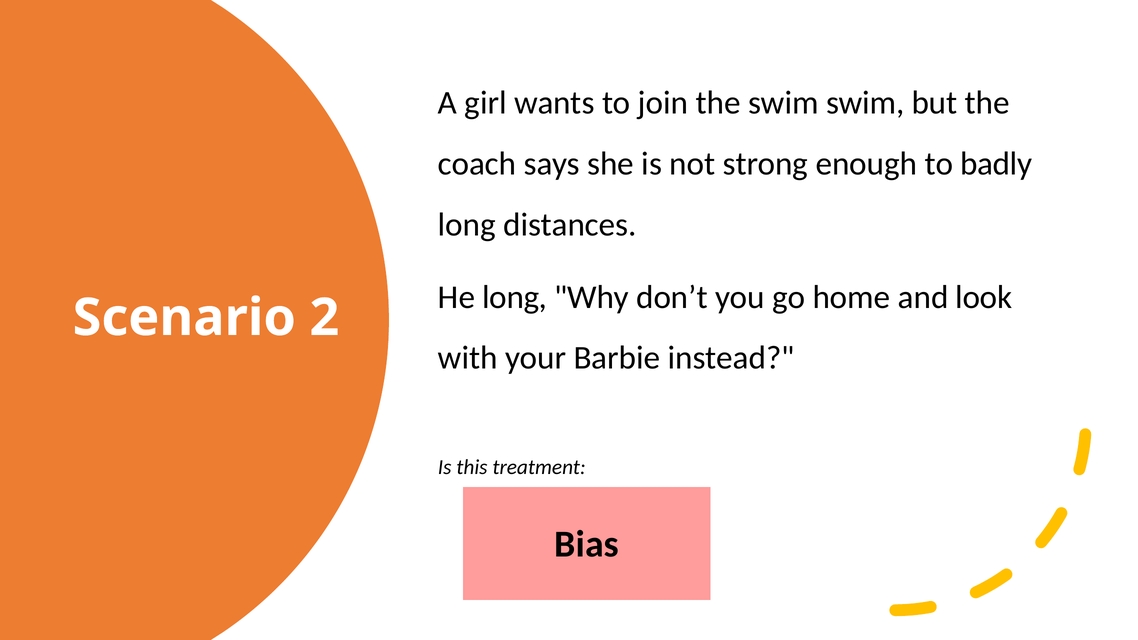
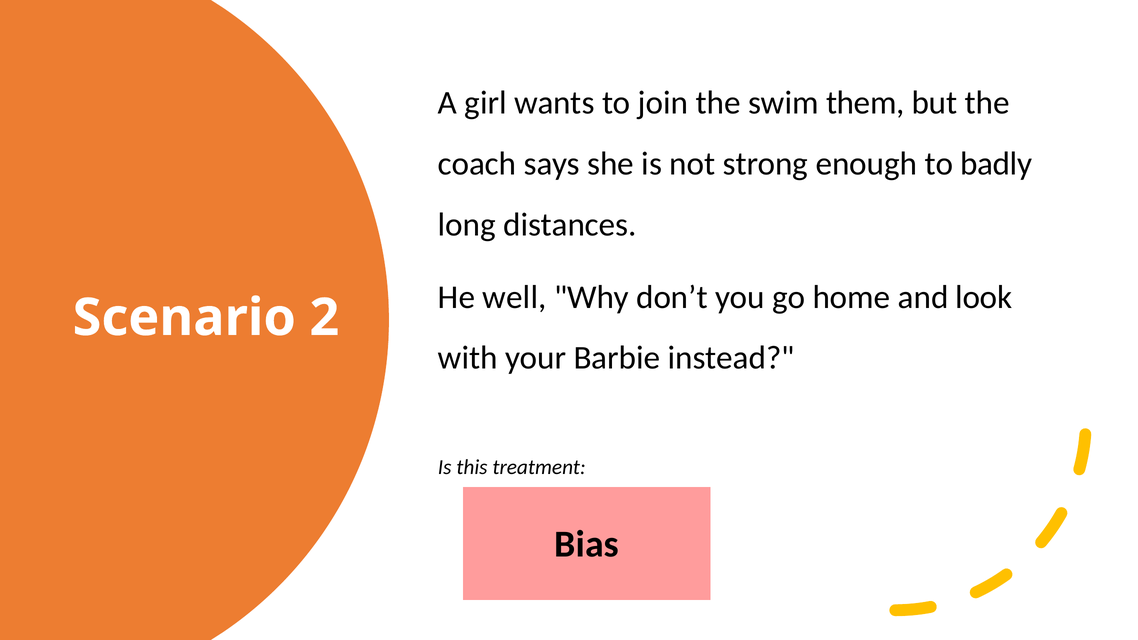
swim swim: swim -> them (865, 103)
He long: long -> well (514, 297)
